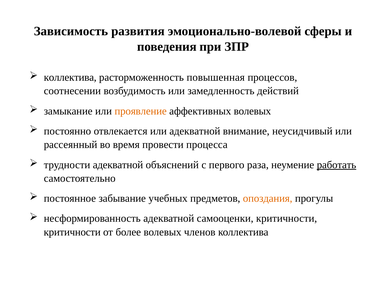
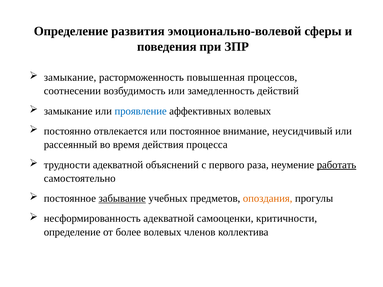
Зависимость: Зависимость -> Определение (71, 31)
коллектива: коллектива -> замыкание (70, 77)
проявление colour: orange -> blue (141, 111)
или адекватной: адекватной -> постоянное (195, 131)
провести: провести -> действия (163, 145)
забывание underline: none -> present (122, 199)
критичности: критичности -> определение (72, 232)
